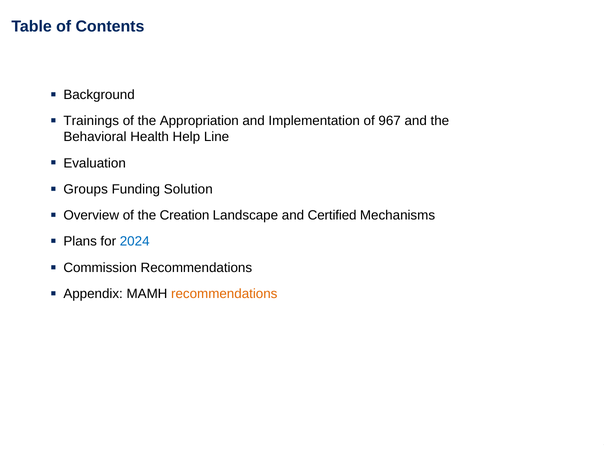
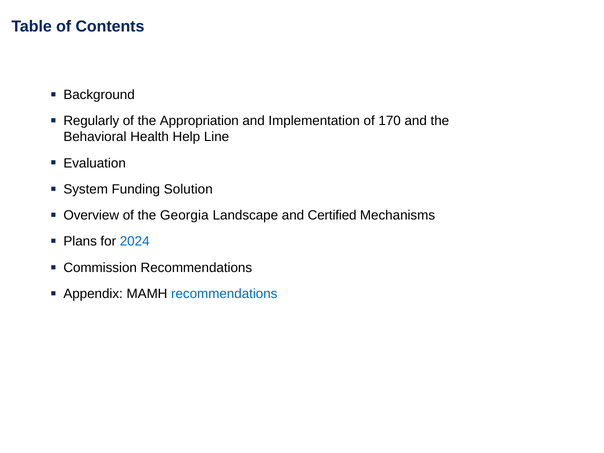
Trainings: Trainings -> Regularly (91, 121)
967: 967 -> 170 (390, 121)
Groups: Groups -> System (86, 189)
Creation: Creation -> Georgia (184, 215)
recommendations colour: orange -> blue (224, 294)
